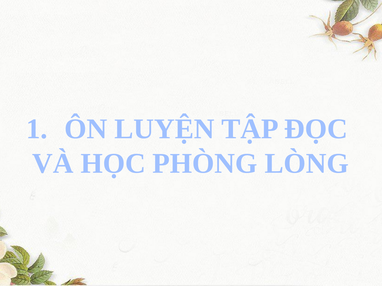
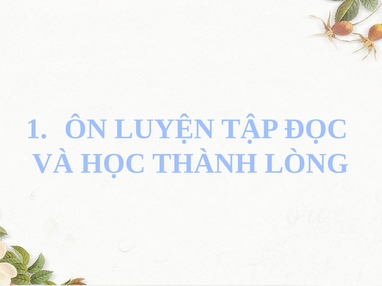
PHÒNG: PHÒNG -> THÀNH (205, 164)
